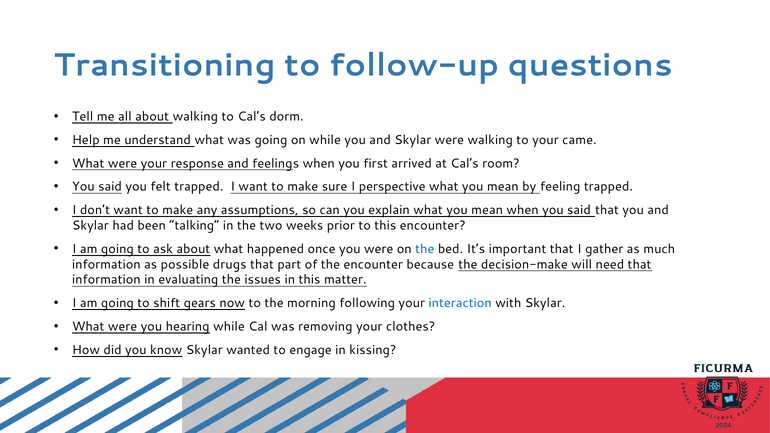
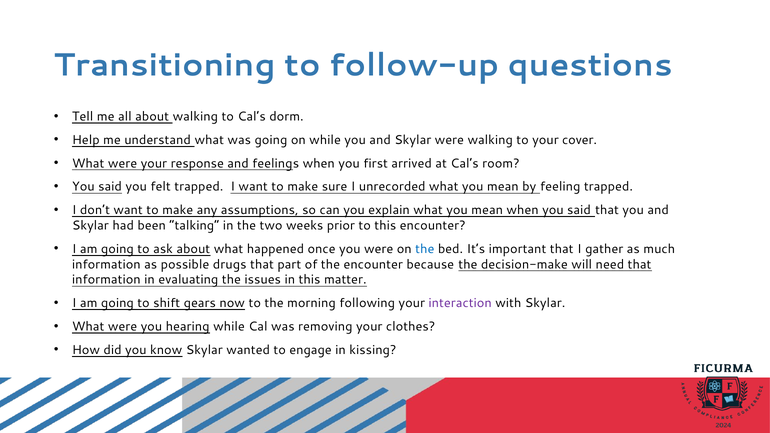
came: came -> cover (580, 140)
perspective: perspective -> unrecorded (392, 187)
interaction colour: blue -> purple (460, 303)
